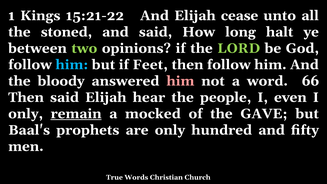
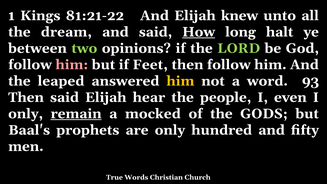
15:21-22: 15:21-22 -> 81:21-22 (95, 16)
cease: cease -> knew (240, 16)
stoned: stoned -> dream (66, 32)
How underline: none -> present (199, 32)
him colour: light blue -> pink (72, 65)
bloody: bloody -> leaped (61, 81)
him colour: pink -> yellow (180, 81)
66: 66 -> 93 (310, 81)
GAVE: GAVE -> GODS (264, 114)
